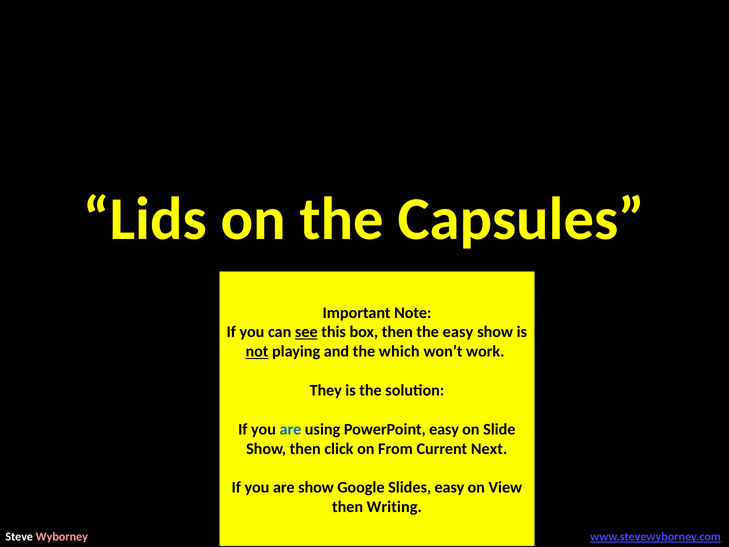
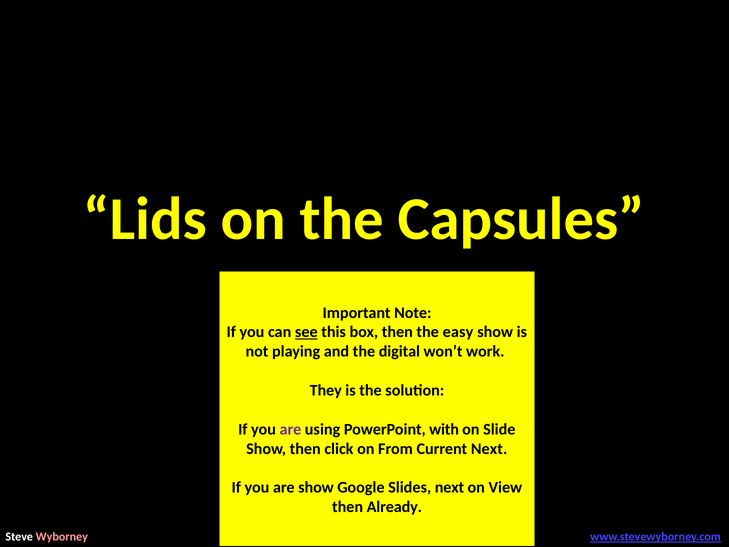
not underline: present -> none (257, 351)
which: which -> digital (399, 351)
are colour: blue -> purple (290, 429)
PowerPoint easy: easy -> with (444, 429)
Slides easy: easy -> next (449, 487)
Writing: Writing -> Already (394, 507)
